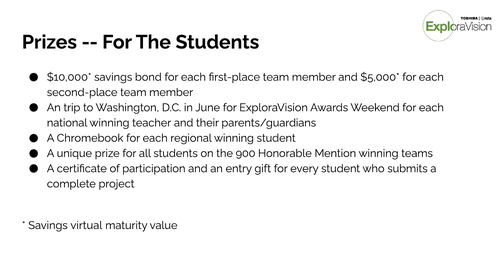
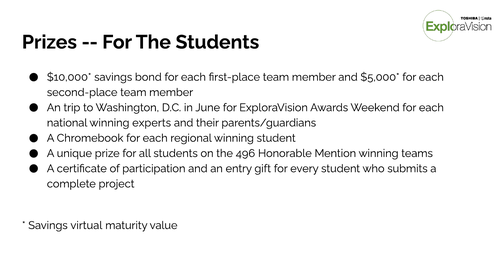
teacher: teacher -> experts (152, 123)
900: 900 -> 496 (245, 153)
